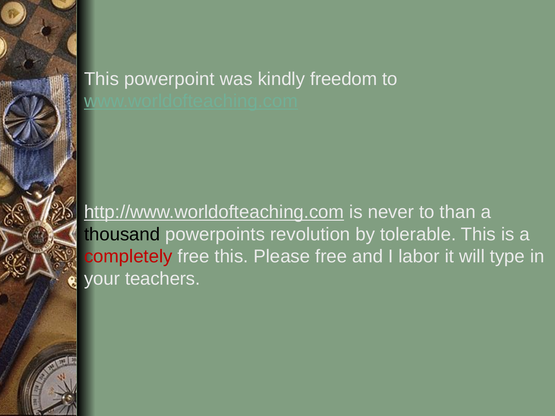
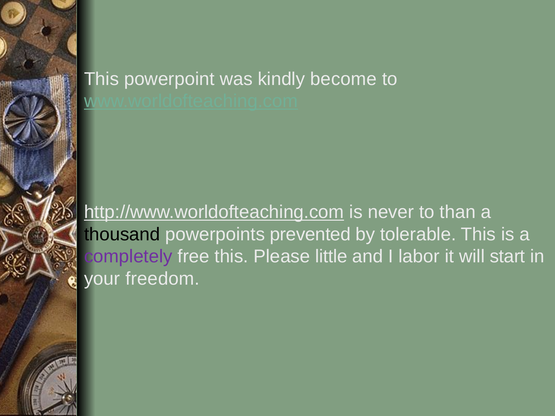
freedom: freedom -> become (343, 79)
revolution: revolution -> prevented (310, 234)
completely colour: red -> purple (128, 257)
Please free: free -> little (331, 257)
type: type -> start (508, 257)
teachers: teachers -> freedom (163, 279)
